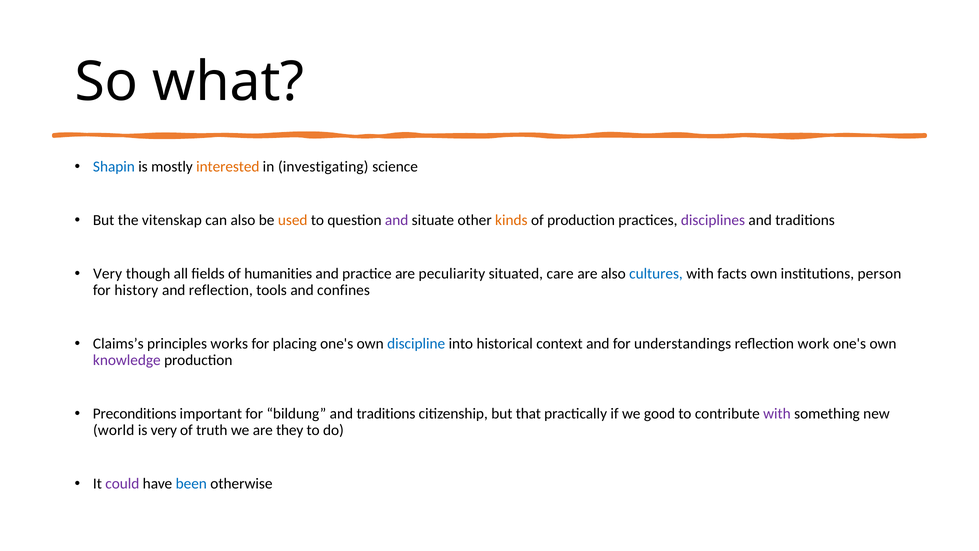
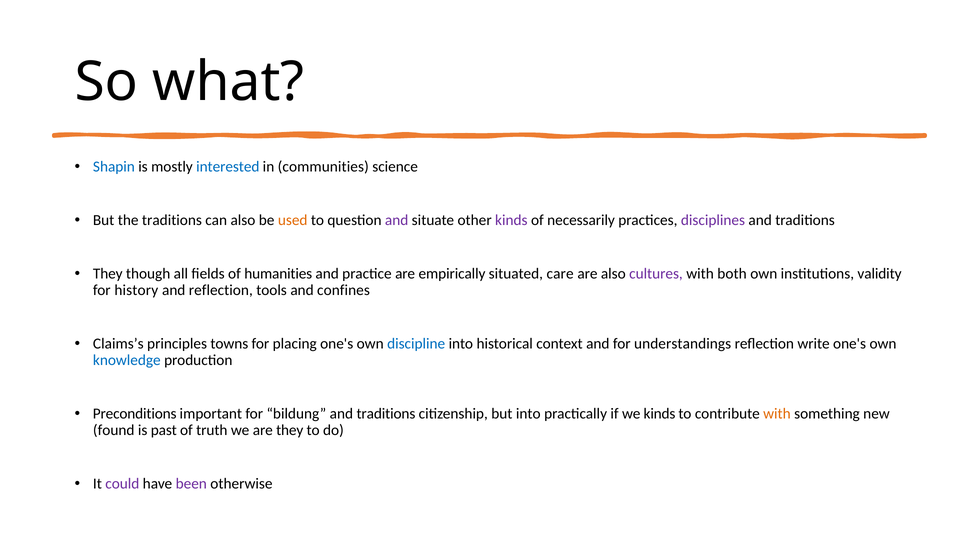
interested colour: orange -> blue (228, 167)
investigating: investigating -> communities (323, 167)
the vitenskap: vitenskap -> traditions (172, 220)
kinds colour: orange -> purple (511, 220)
of production: production -> necessarily (581, 220)
Very: Very -> They (108, 274)
peculiarity: peculiarity -> empirically (452, 274)
cultures colour: blue -> purple (656, 274)
facts: facts -> both (732, 274)
person: person -> validity (880, 274)
works: works -> towns (229, 344)
work: work -> write (814, 344)
knowledge colour: purple -> blue (127, 360)
but that: that -> into (528, 414)
we good: good -> kinds (660, 414)
with colour: purple -> orange (777, 414)
world: world -> found (114, 430)
is very: very -> past (164, 430)
been colour: blue -> purple (191, 484)
